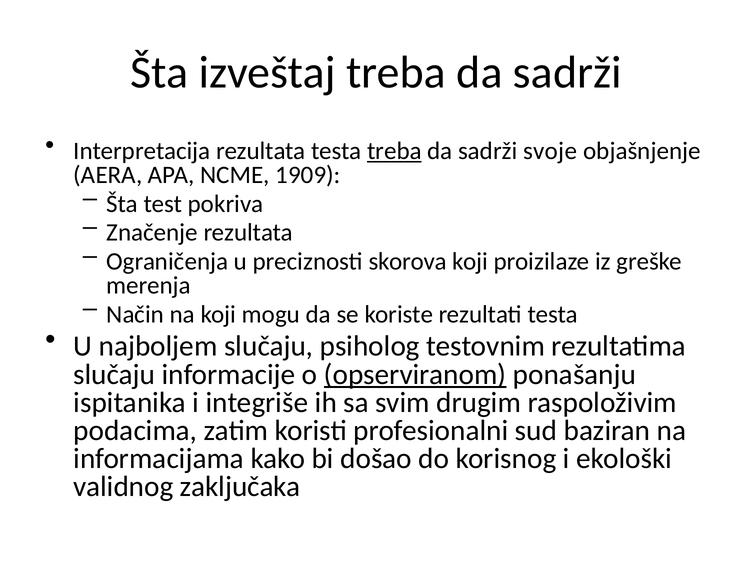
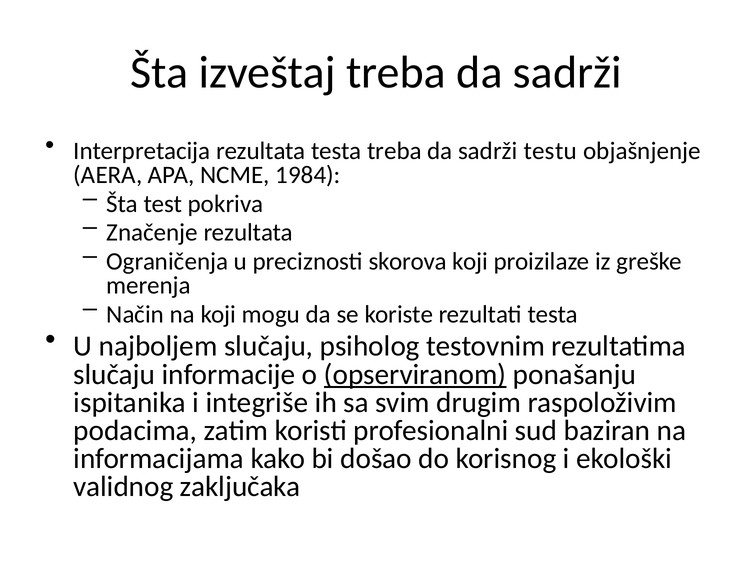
treba underline: present -> none (394, 151)
svoje: svoje -> testu (550, 151)
1909: 1909 -> 1984 (308, 175)
